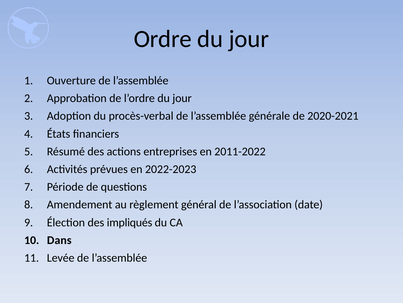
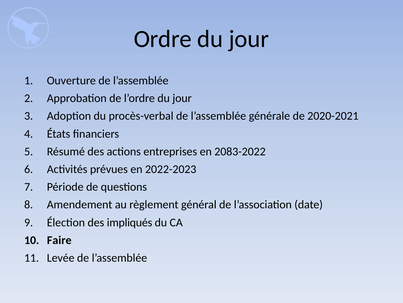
2011-2022: 2011-2022 -> 2083-2022 (240, 151)
Dans: Dans -> Faire (59, 240)
